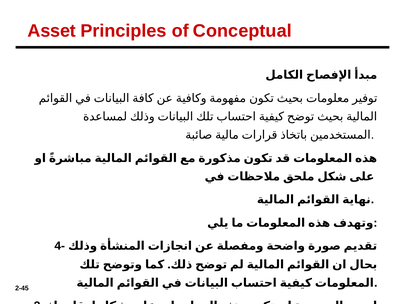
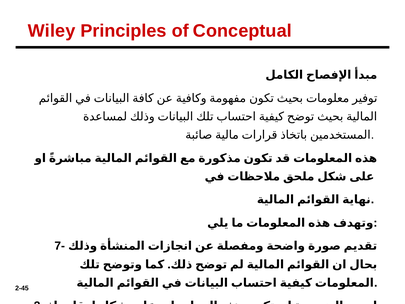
Asset: Asset -> Wiley (52, 31)
4-: 4- -> 7- (60, 246)
